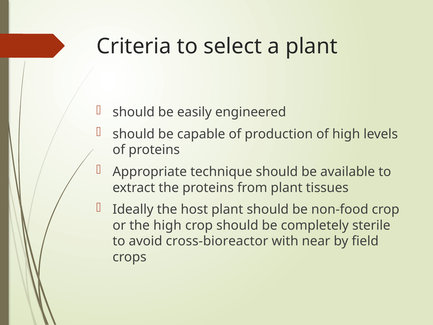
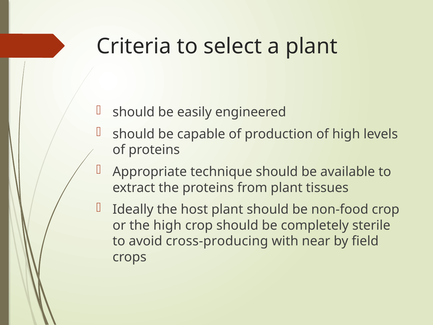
cross-bioreactor: cross-bioreactor -> cross-producing (217, 241)
